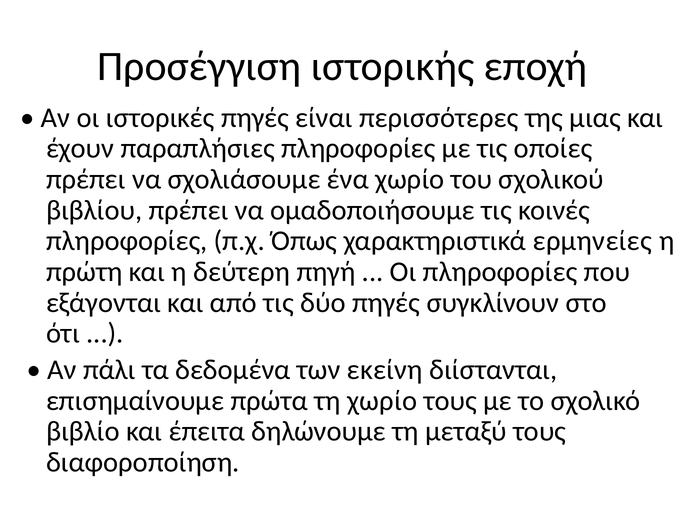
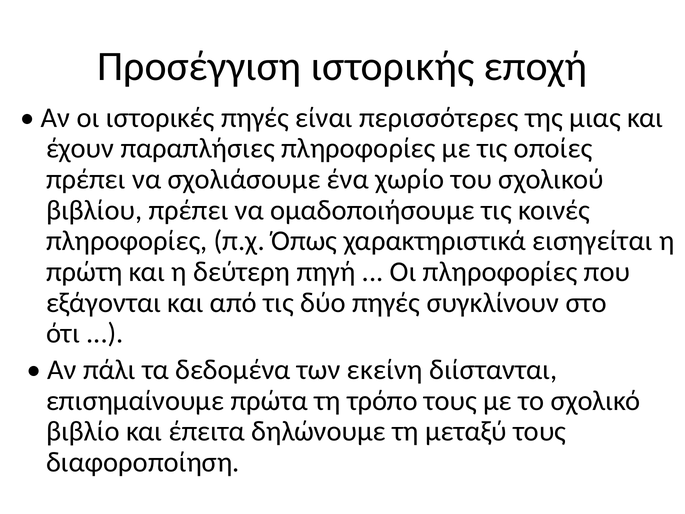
ερμηνείες: ερμηνείες -> εισηγείται (593, 241)
τη χωρίο: χωρίο -> τρόπο (382, 400)
